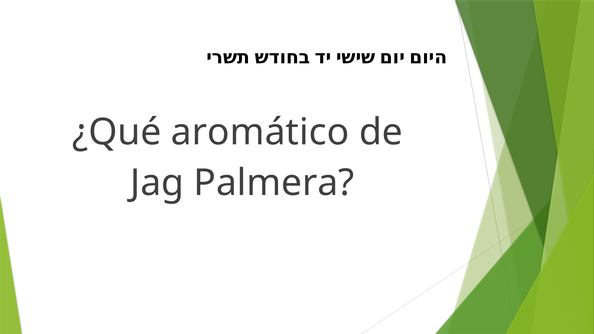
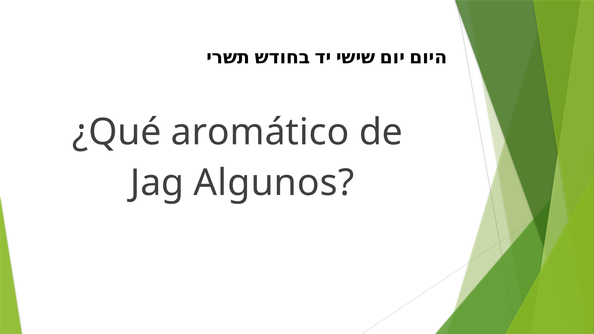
Palmera: Palmera -> Algunos (274, 183)
